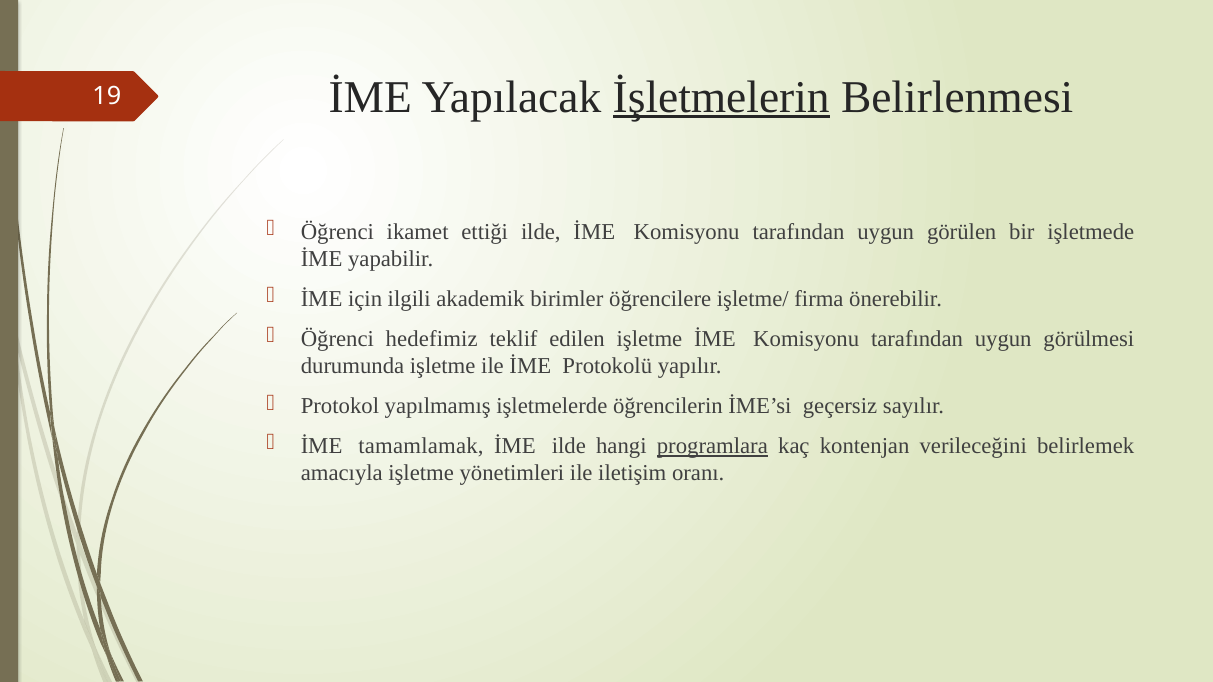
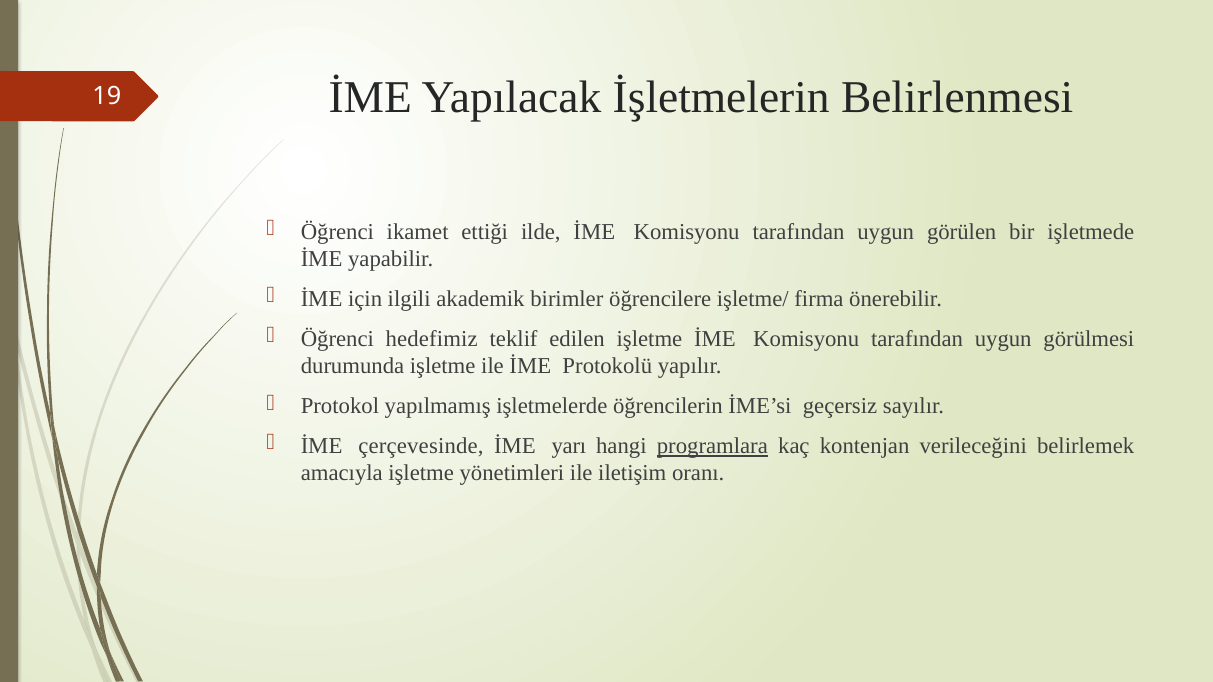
İşletmelerin underline: present -> none (721, 97)
tamamlamak: tamamlamak -> çerçevesinde (421, 446)
İME ilde: ilde -> yarı (569, 446)
